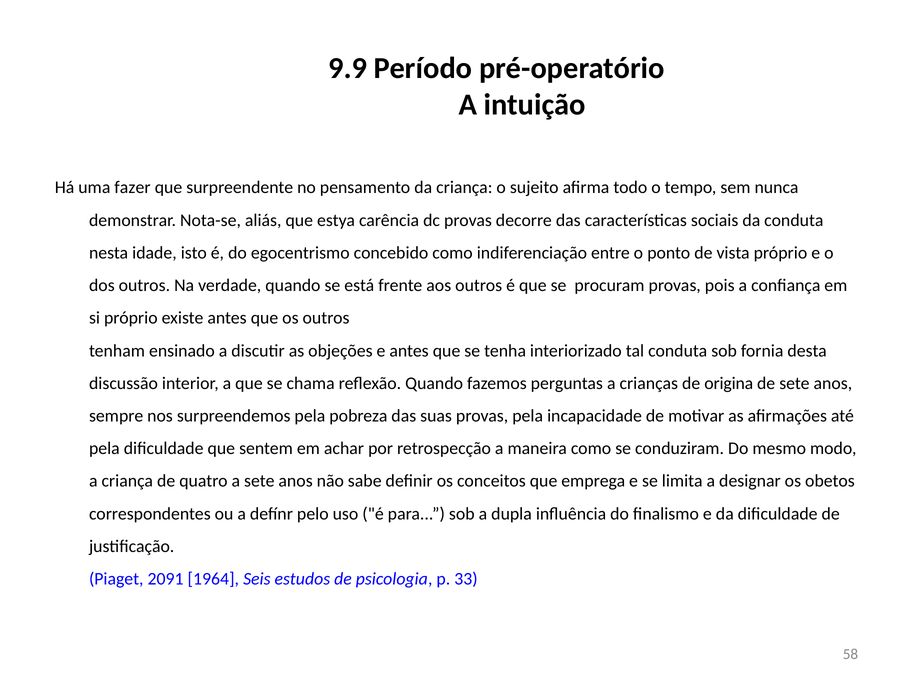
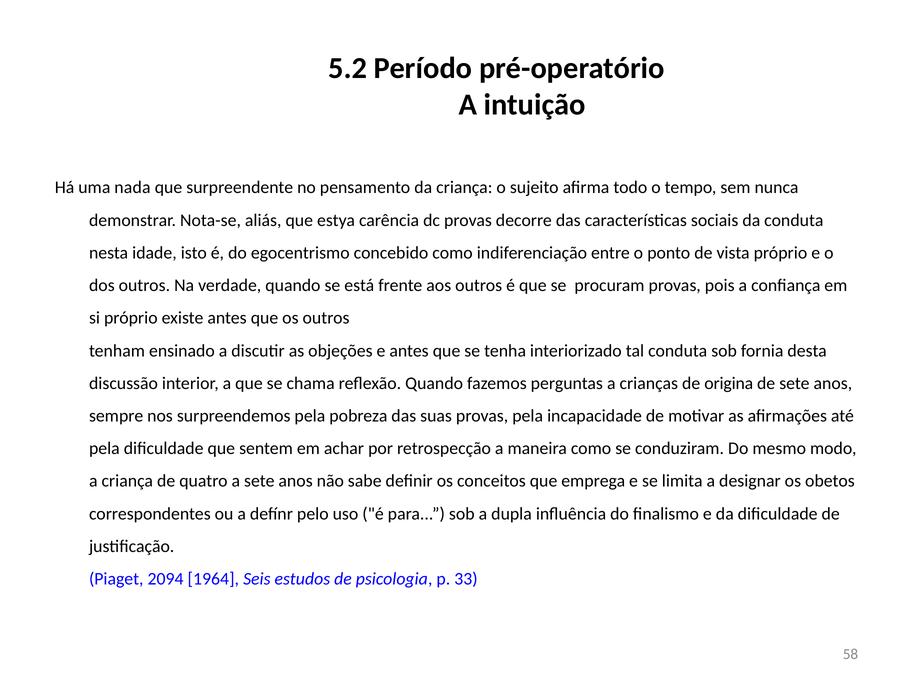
9.9: 9.9 -> 5.2 (348, 68)
fazer: fazer -> nada (132, 188)
2091: 2091 -> 2094 (166, 579)
